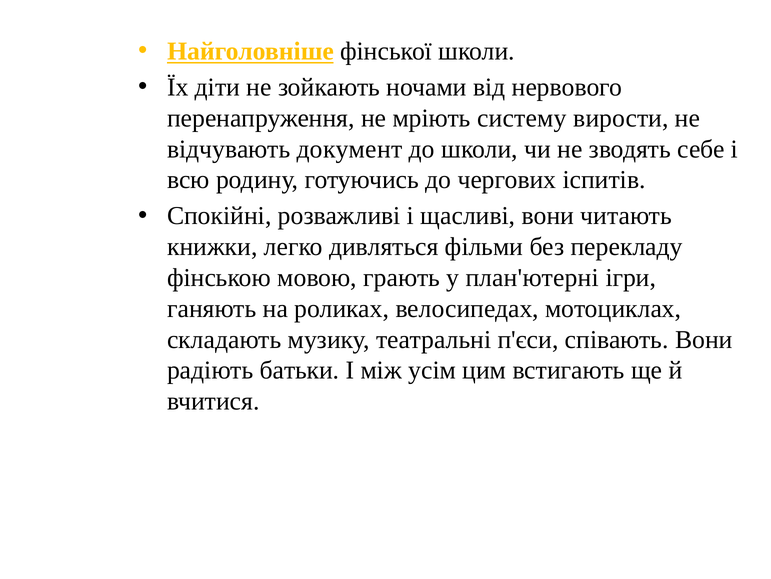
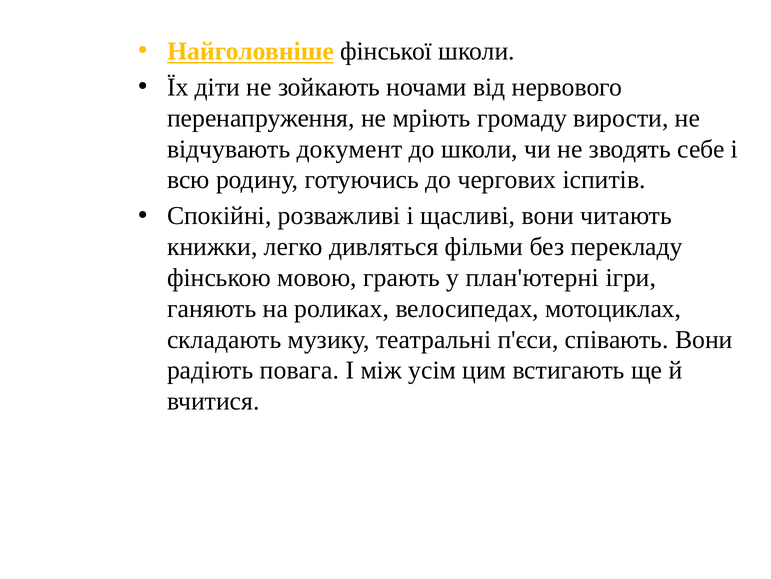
систему: систему -> громаду (522, 118)
батьки: батьки -> повага (299, 370)
